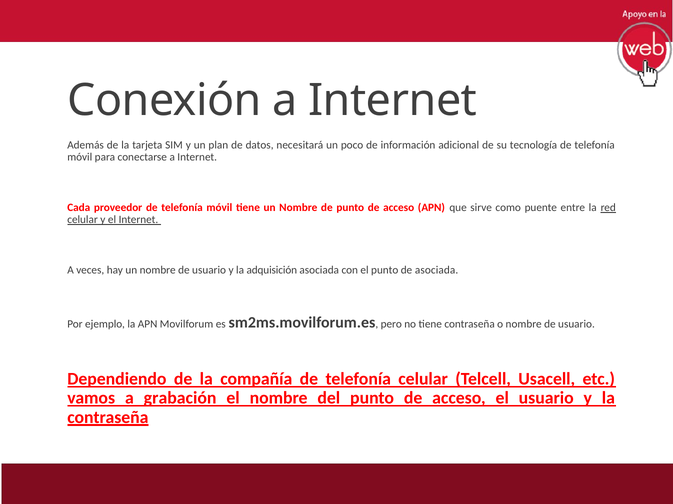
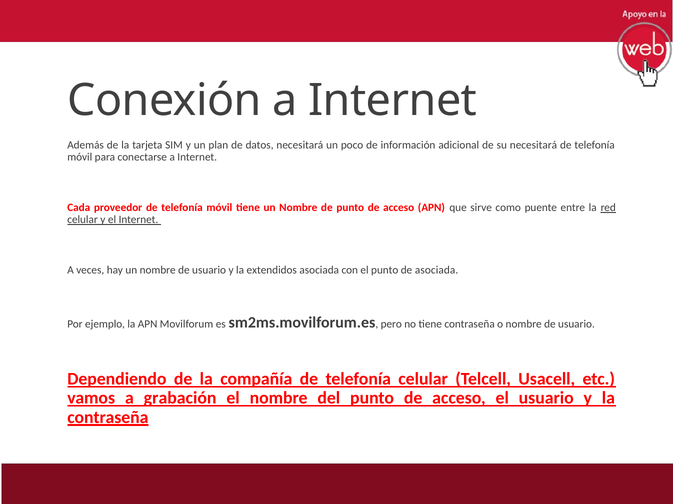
su tecnología: tecnología -> necesitará (533, 145)
adquisición: adquisición -> extendidos (272, 270)
